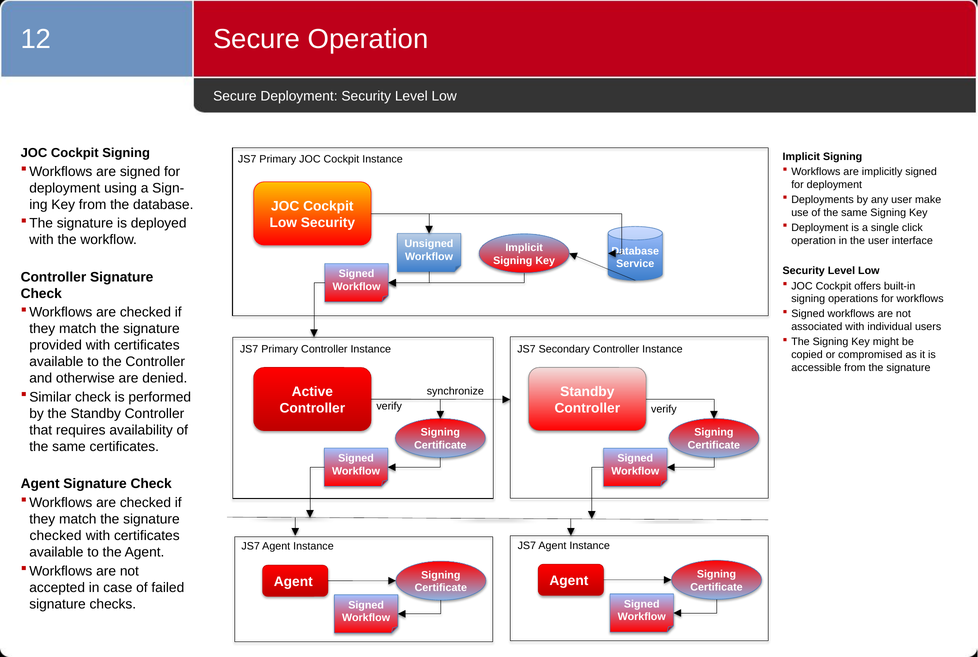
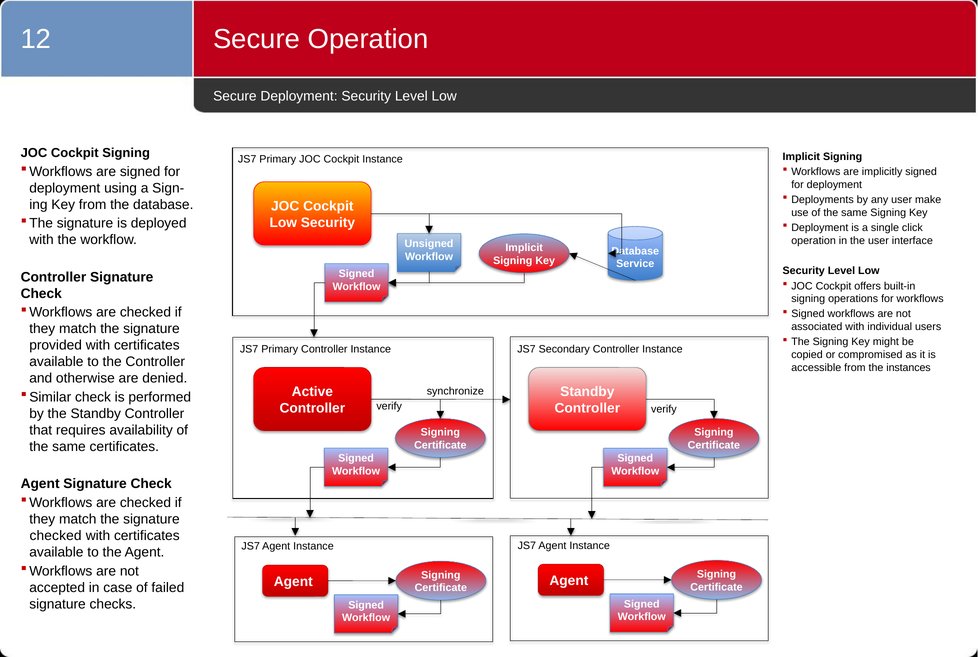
from the signature: signature -> instances (909, 368)
